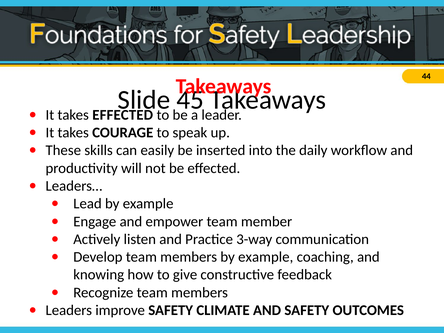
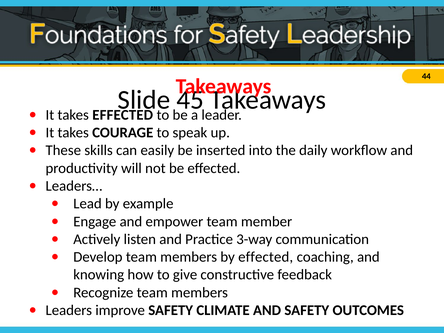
members by example: example -> effected (266, 257)
